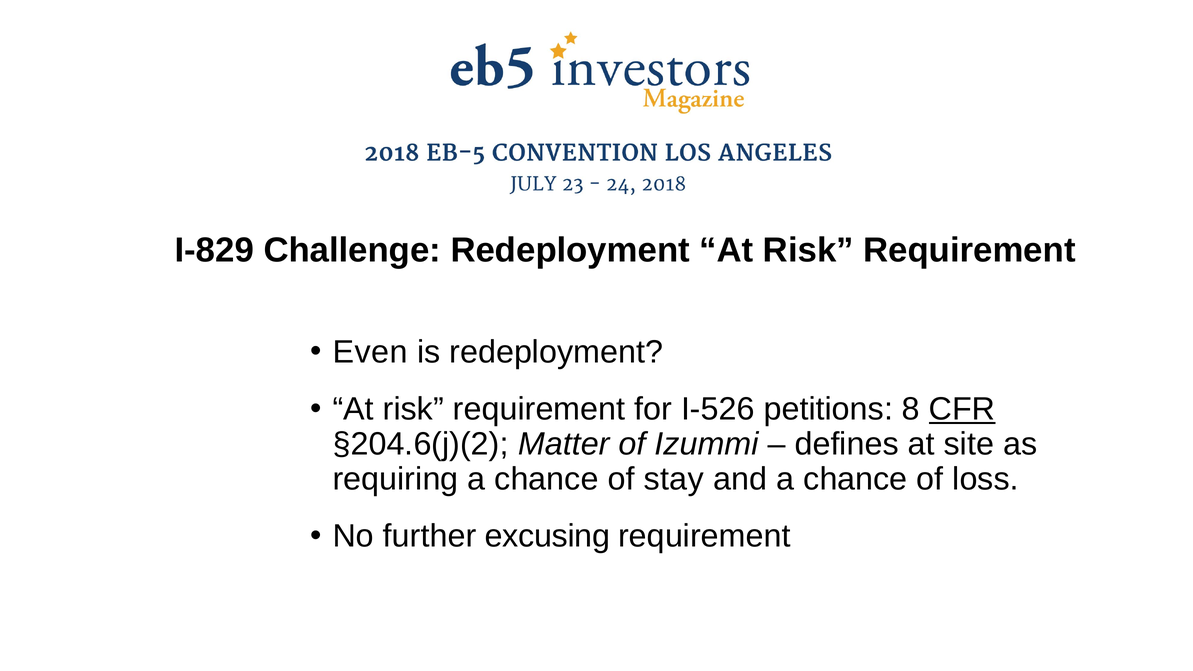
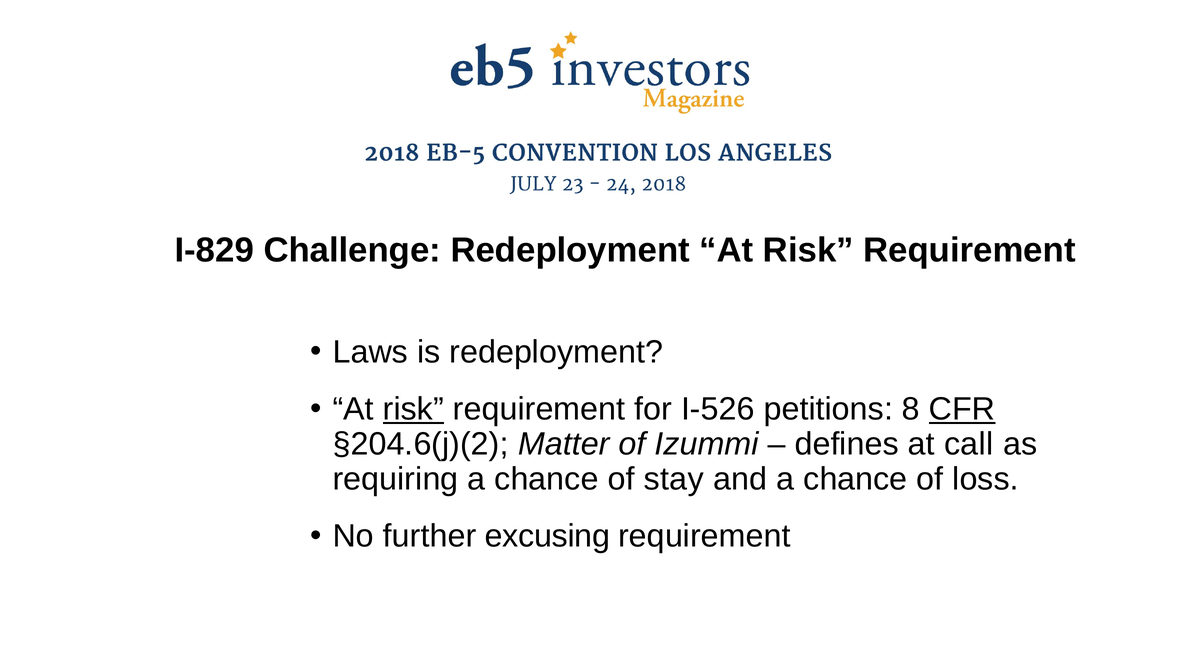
Even: Even -> Laws (370, 352)
risk underline: none -> present (413, 409)
site: site -> call (969, 444)
